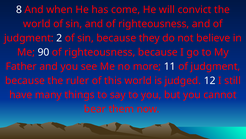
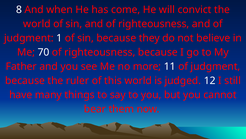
2: 2 -> 1 (59, 38)
90: 90 -> 70 (43, 52)
